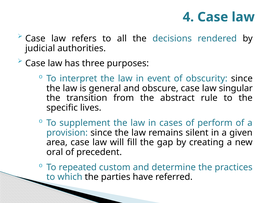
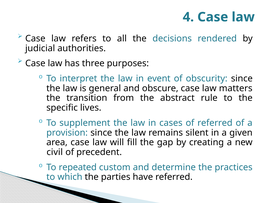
singular: singular -> matters (236, 88)
of perform: perform -> referred (215, 123)
oral: oral -> civil (55, 152)
